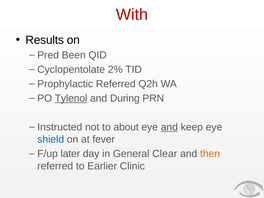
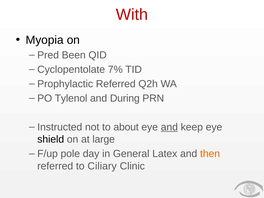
Results: Results -> Myopia (45, 40)
2%: 2% -> 7% (115, 70)
Tylenol underline: present -> none (71, 98)
shield colour: blue -> black (51, 139)
fever: fever -> large (104, 139)
later: later -> pole (70, 154)
Clear: Clear -> Latex (165, 154)
Earlier: Earlier -> Ciliary (102, 166)
